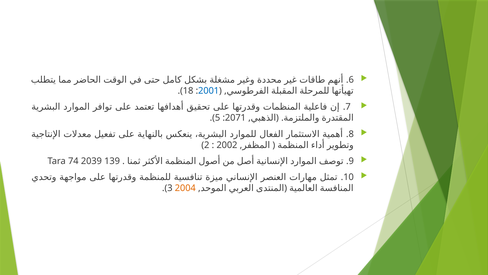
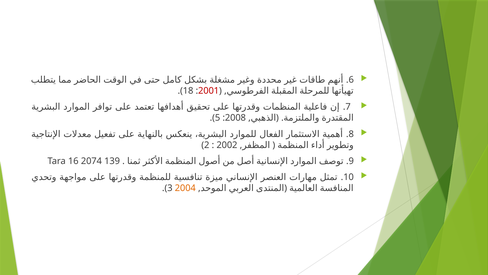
2001 colour: blue -> red (209, 91)
2071: 2071 -> 2008 (235, 118)
74: 74 -> 16 (73, 161)
2039: 2039 -> 2074 (91, 161)
